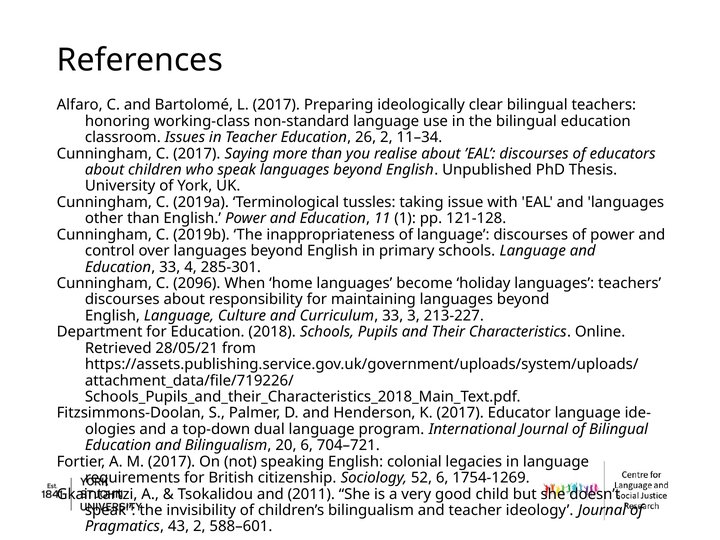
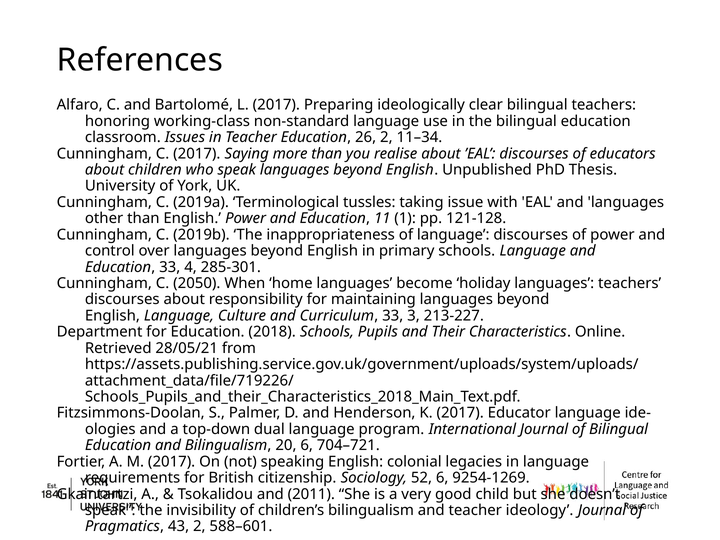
2096: 2096 -> 2050 (197, 283)
1754-1269: 1754-1269 -> 9254-1269 (491, 478)
